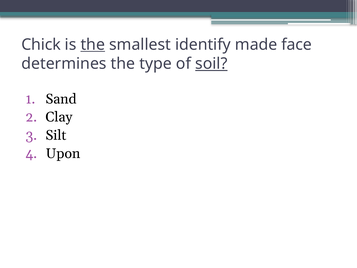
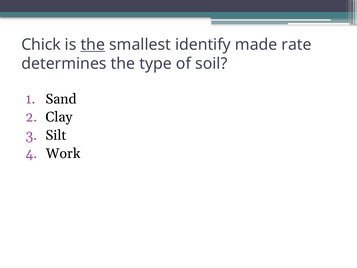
face: face -> rate (297, 44)
soil underline: present -> none (211, 64)
Upon: Upon -> Work (63, 153)
